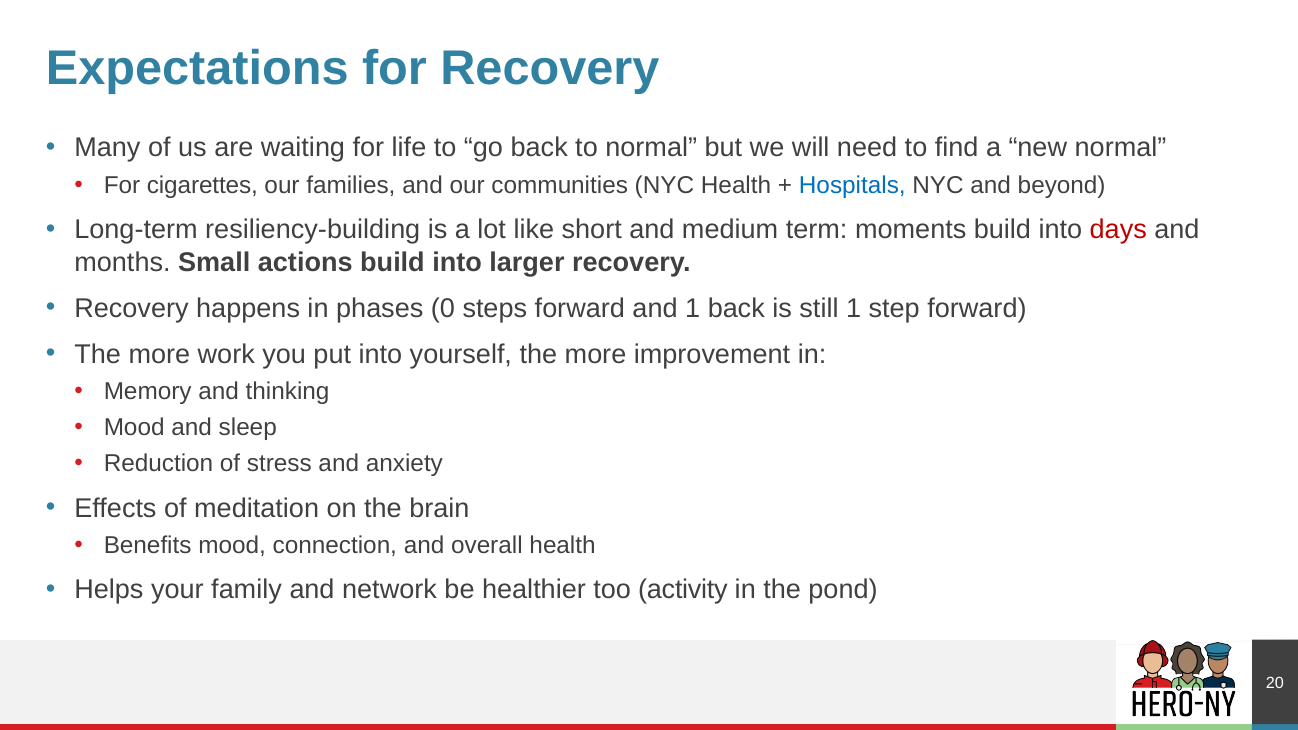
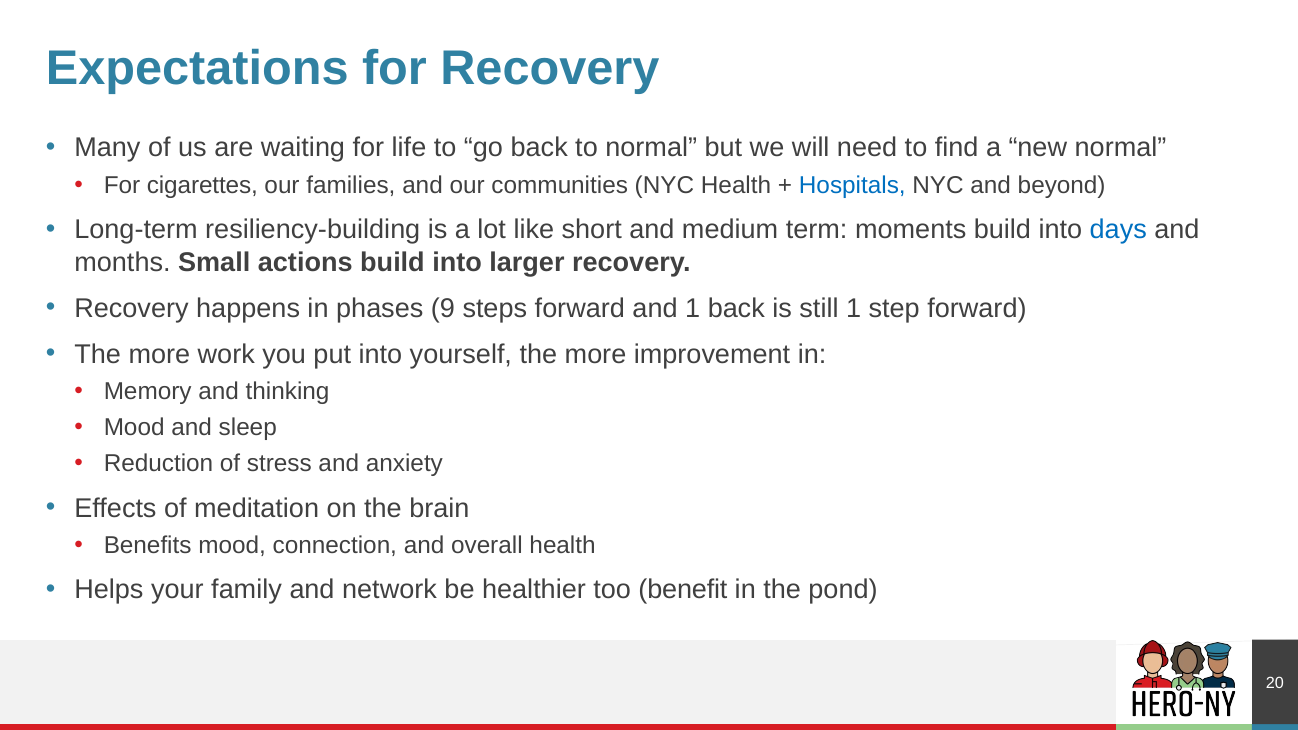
days colour: red -> blue (1118, 230)
0: 0 -> 9 (443, 308)
activity: activity -> benefit (683, 590)
